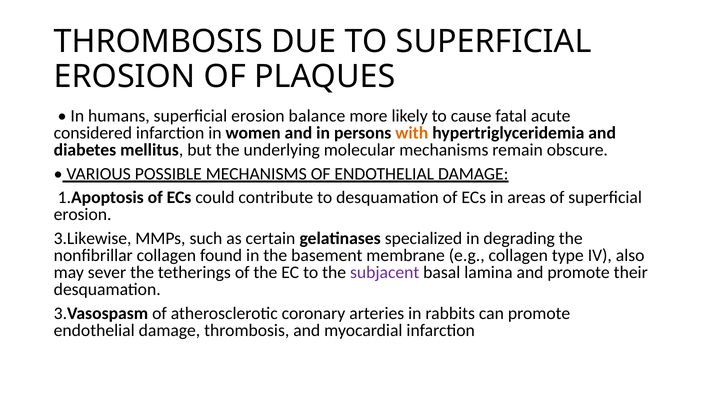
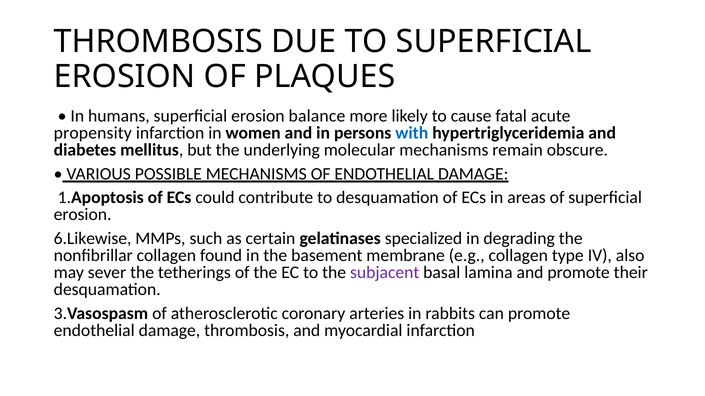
considered: considered -> propensity (93, 133)
with colour: orange -> blue (412, 133)
3.Likewise: 3.Likewise -> 6.Likewise (93, 239)
